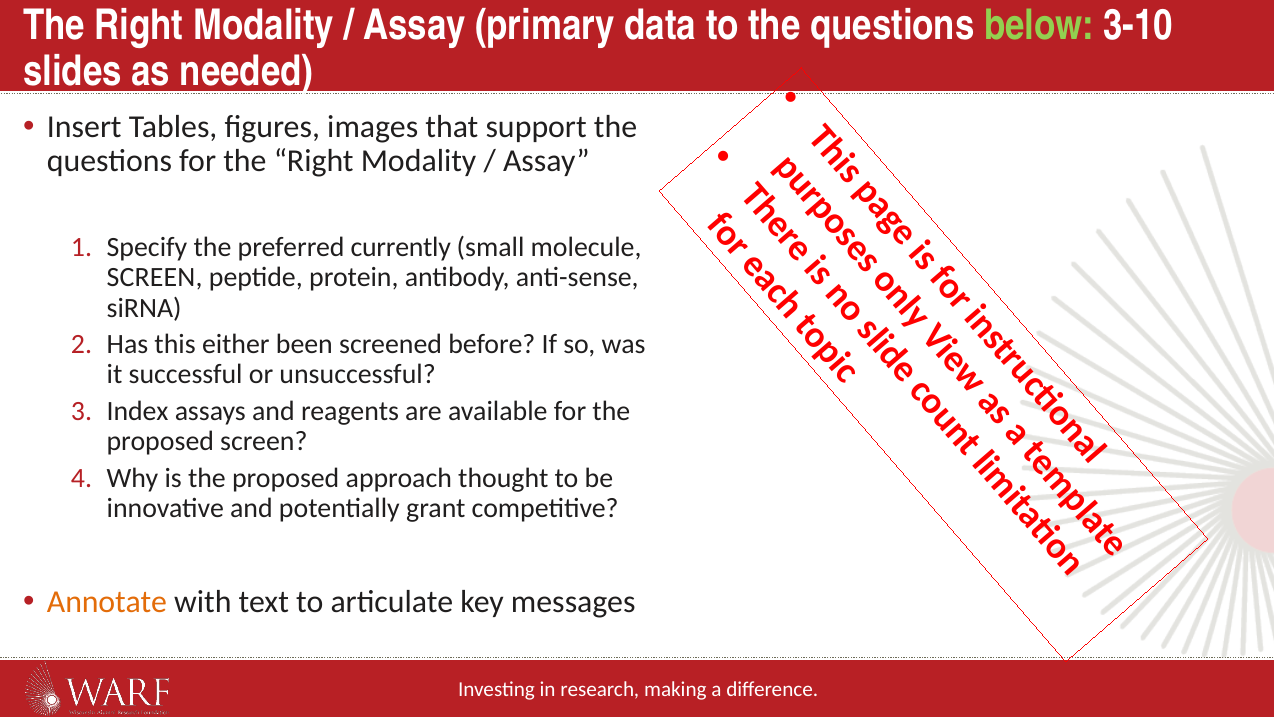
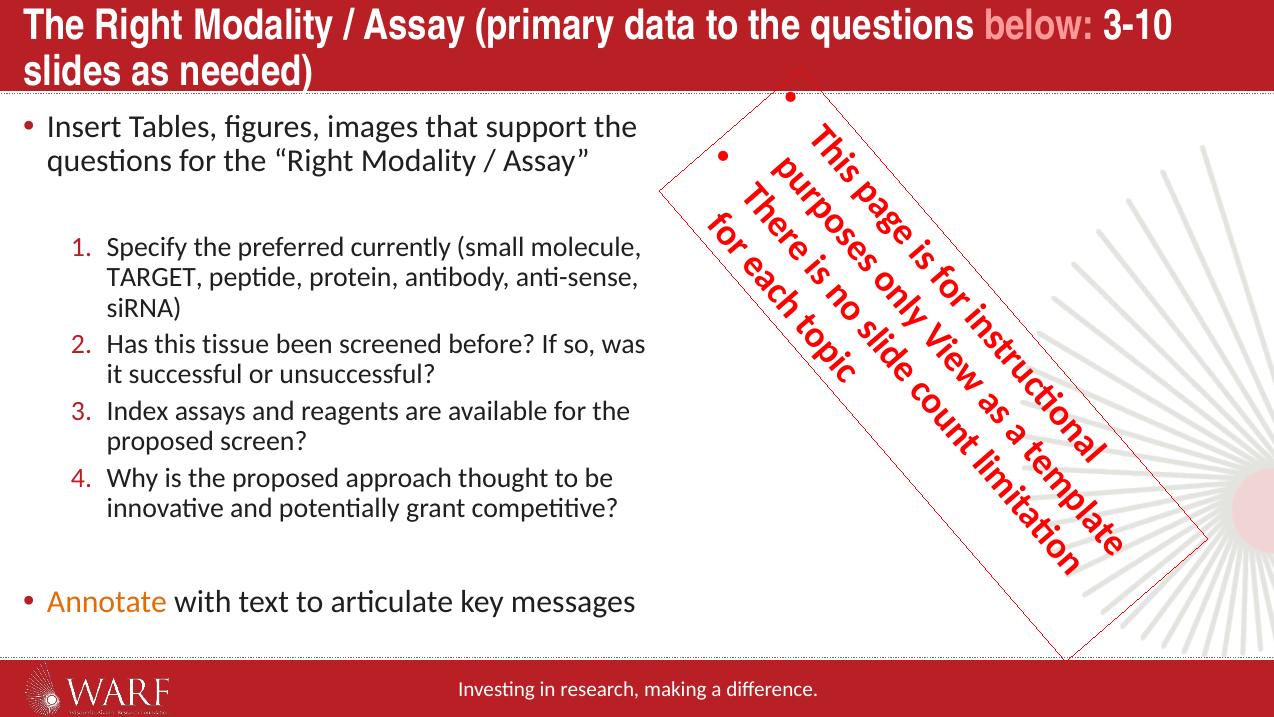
below colour: light green -> pink (1039, 26)
SCREEN: SCREEN -> TARGET (155, 278)
either: either -> tissue (236, 344)
